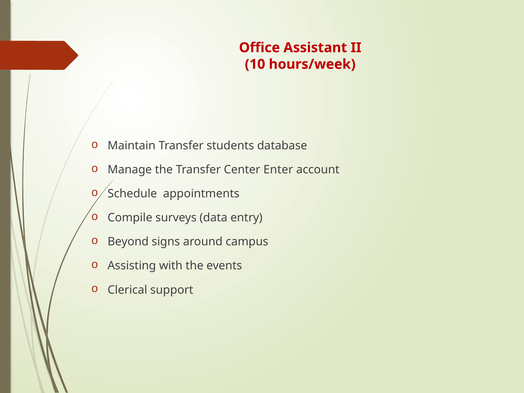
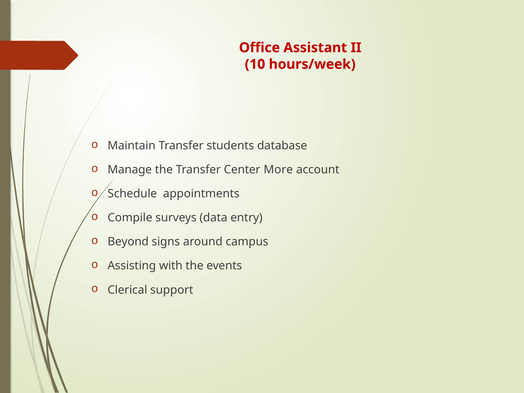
Enter: Enter -> More (278, 170)
